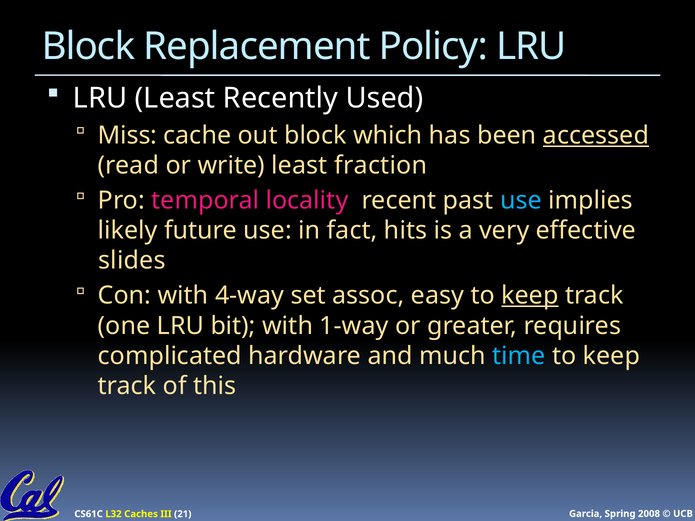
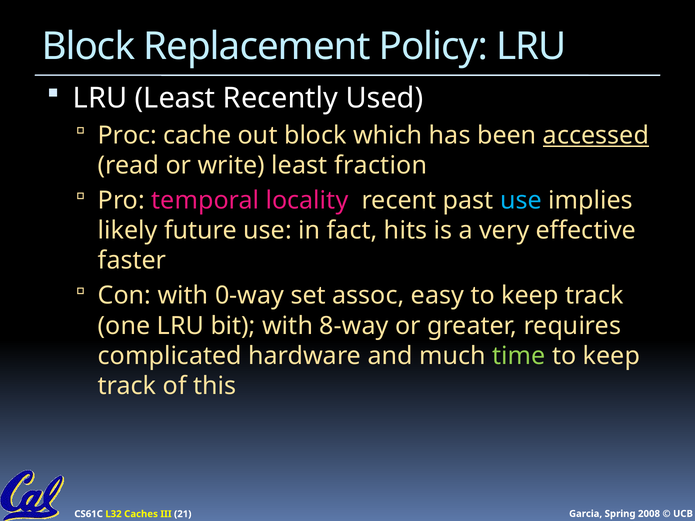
Miss: Miss -> Proc (127, 135)
slides: slides -> faster (132, 261)
4-way: 4-way -> 0-way (250, 296)
keep underline: present -> none (530, 296)
1-way: 1-way -> 8-way (354, 326)
time colour: light blue -> light green (519, 356)
